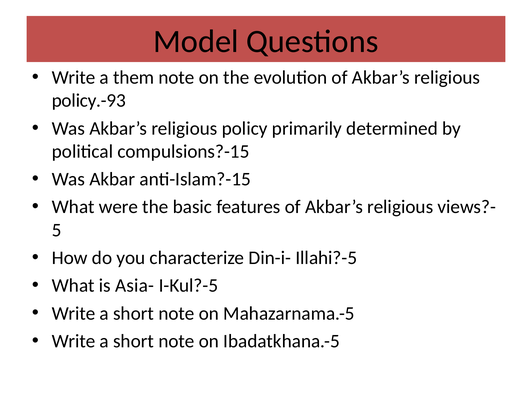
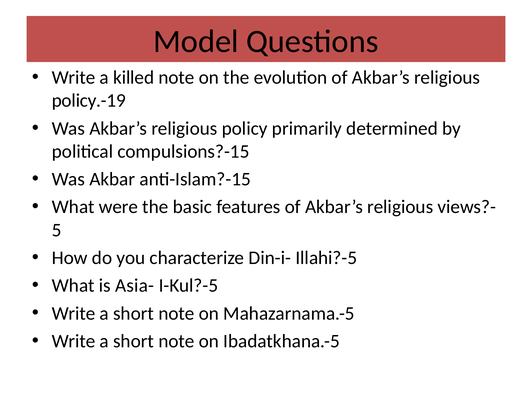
them: them -> killed (134, 78)
policy.-93: policy.-93 -> policy.-19 (89, 101)
